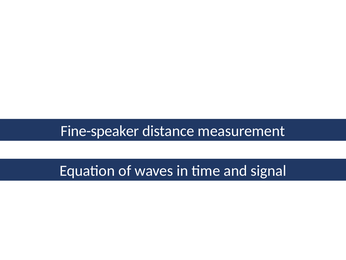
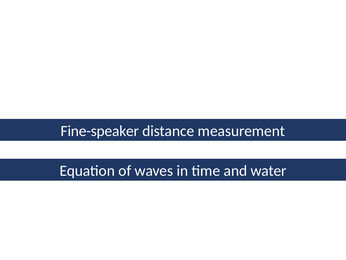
signal: signal -> water (269, 170)
